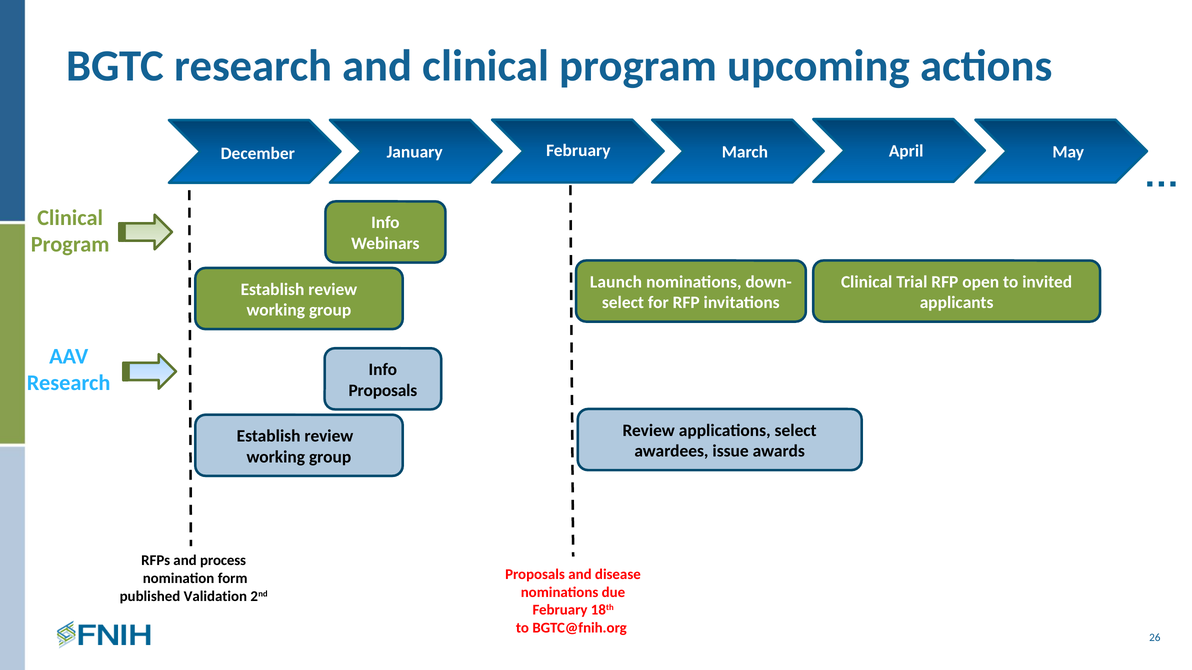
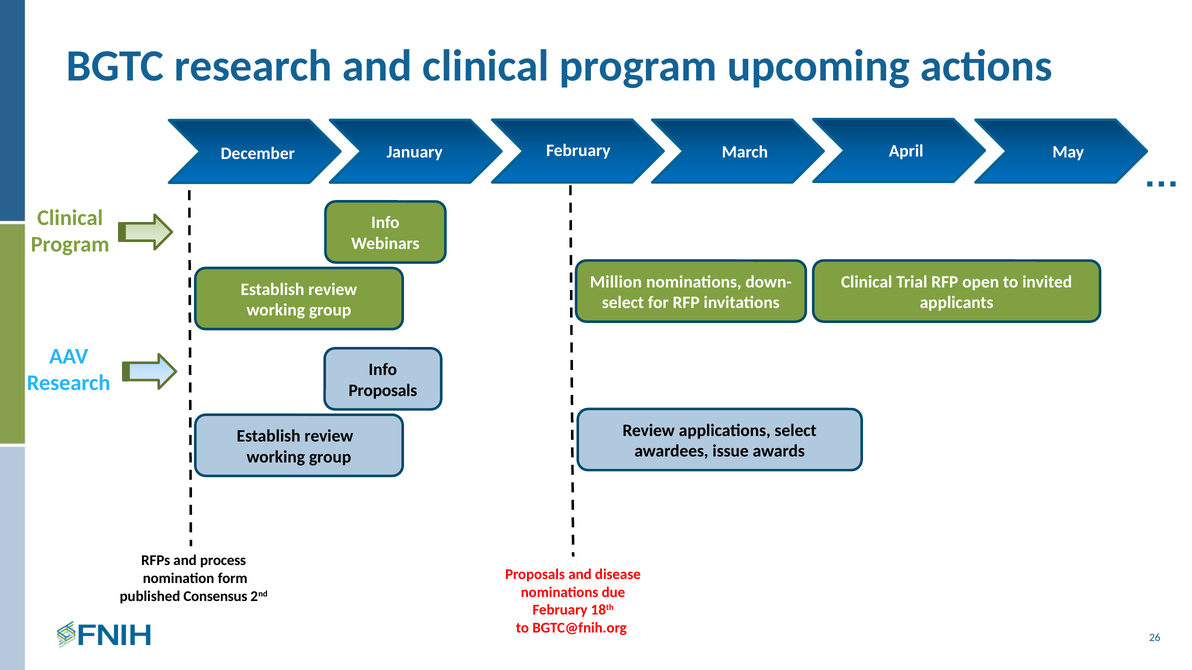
Launch: Launch -> Million (616, 282)
Validation: Validation -> Consensus (215, 597)
